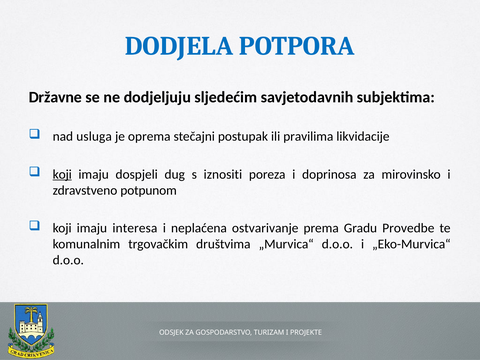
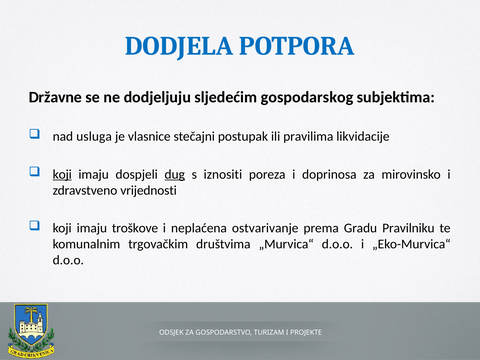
savjetodavnih: savjetodavnih -> gospodarskog (307, 97)
oprema: oprema -> vlasnice (149, 136)
dug underline: none -> present (175, 174)
potpunom: potpunom -> vrijednosti (149, 190)
interesa: interesa -> troškove (135, 228)
Provedbe: Provedbe -> Pravilniku (408, 228)
